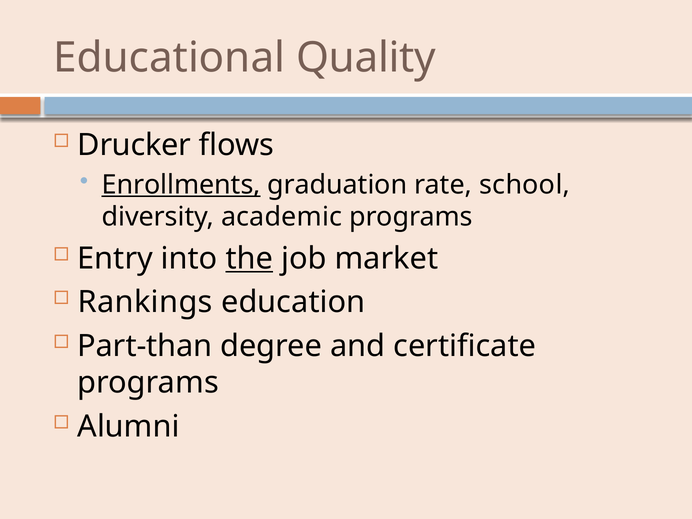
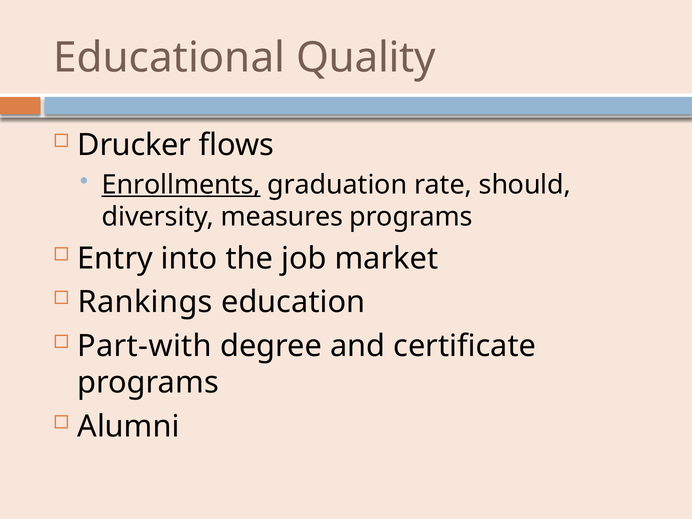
school: school -> should (525, 185)
academic: academic -> measures (282, 217)
the underline: present -> none (249, 259)
Part-than: Part-than -> Part-with (145, 346)
